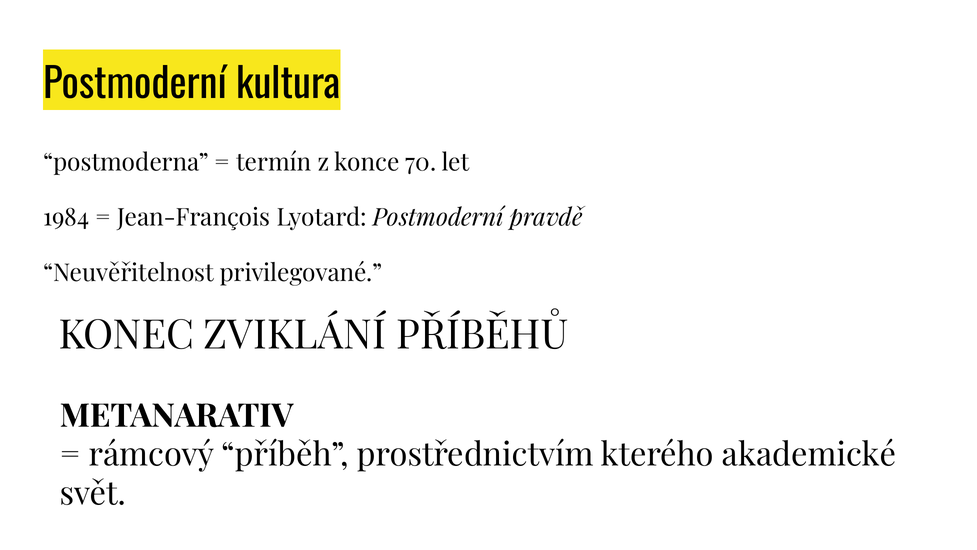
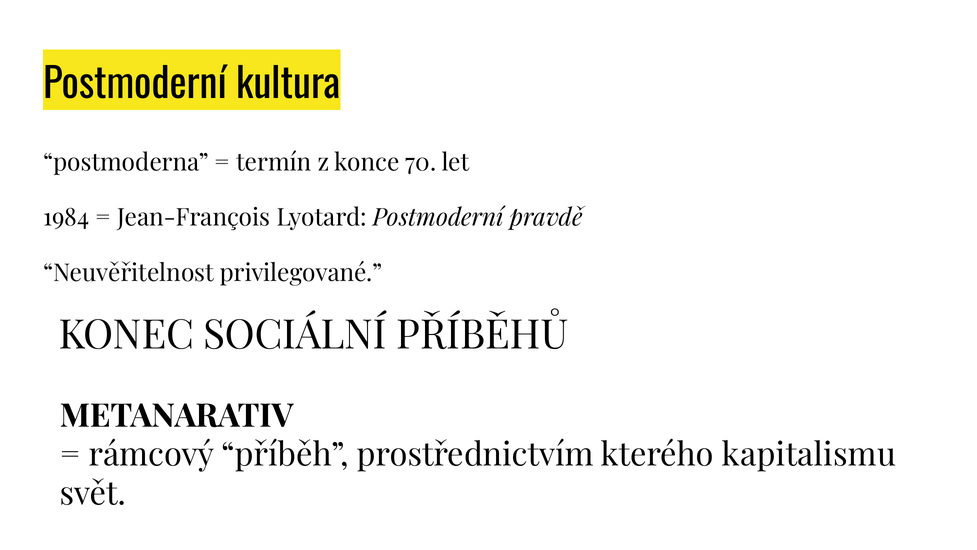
ZVIKLÁNÍ: ZVIKLÁNÍ -> SOCIÁLNÍ (295, 335)
akademické: akademické -> kapitalismu (809, 455)
